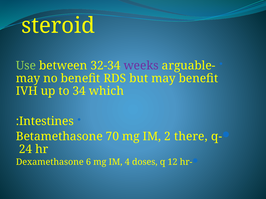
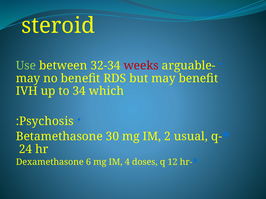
weeks colour: purple -> red (141, 66)
Intestines: Intestines -> Psychosis (46, 122)
70: 70 -> 30 (112, 137)
there: there -> usual (191, 137)
